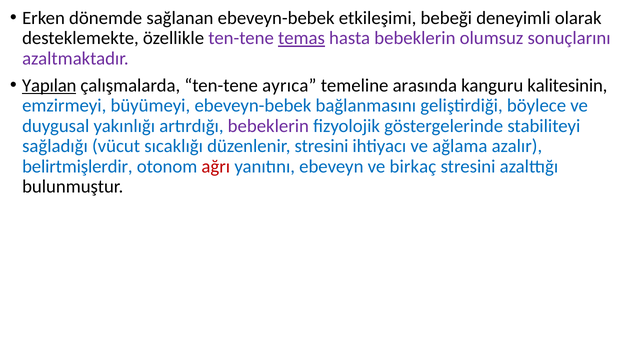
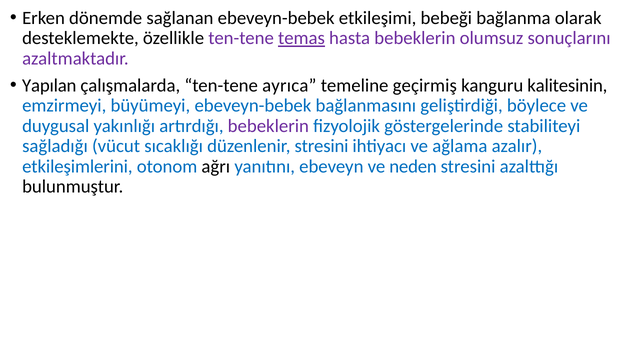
deneyimli: deneyimli -> bağlanma (513, 18)
Yapılan underline: present -> none (49, 85)
arasında: arasında -> geçirmiş (425, 85)
belirtmişlerdir: belirtmişlerdir -> etkileşimlerini (77, 166)
ağrı colour: red -> black (216, 166)
birkaç: birkaç -> neden (413, 166)
